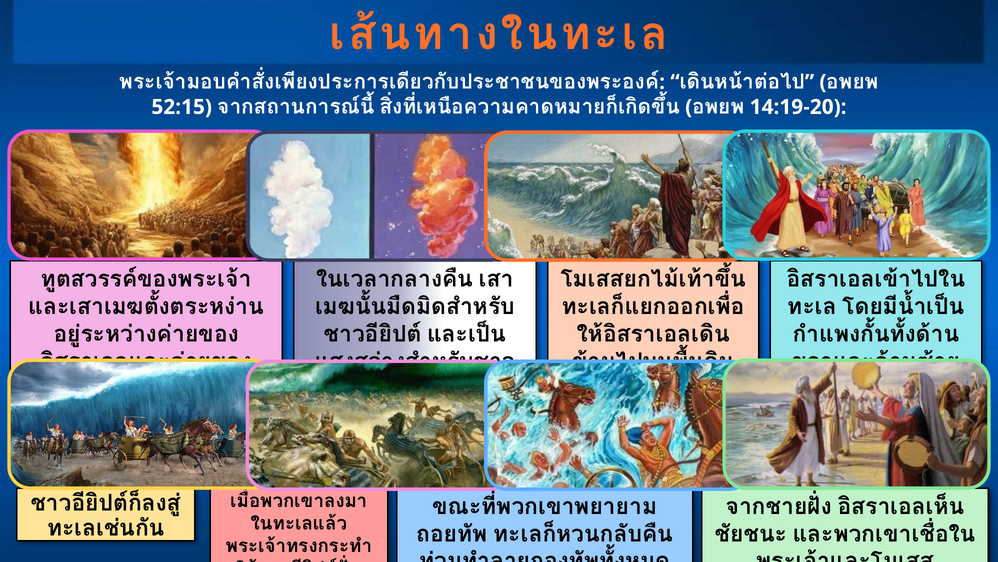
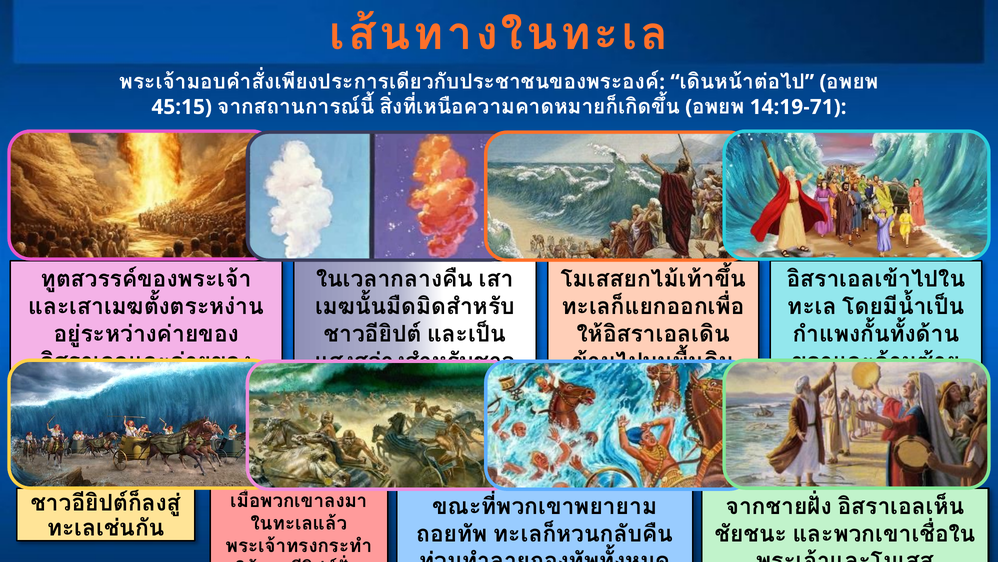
52:15: 52:15 -> 45:15 (182, 107)
14:19-20: 14:19-20 -> 14:19-71 (798, 107)
